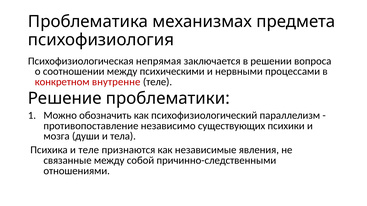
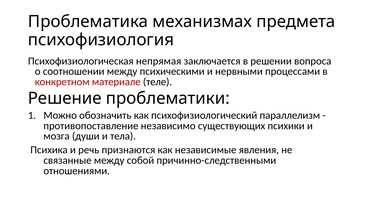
внутренне: внутренне -> материале (116, 82)
и теле: теле -> речь (89, 150)
